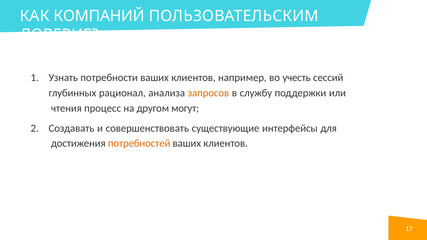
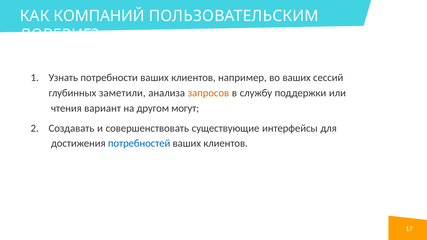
во учесть: учесть -> ваших (297, 78)
рационал: рационал -> заметили (122, 93)
процесс: процесс -> вариант (103, 109)
потребностей colour: orange -> blue (139, 144)
